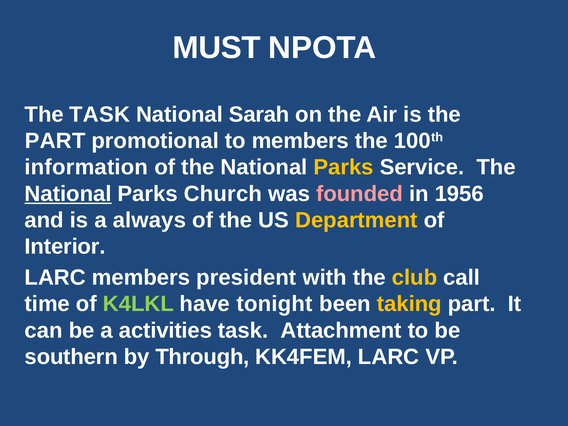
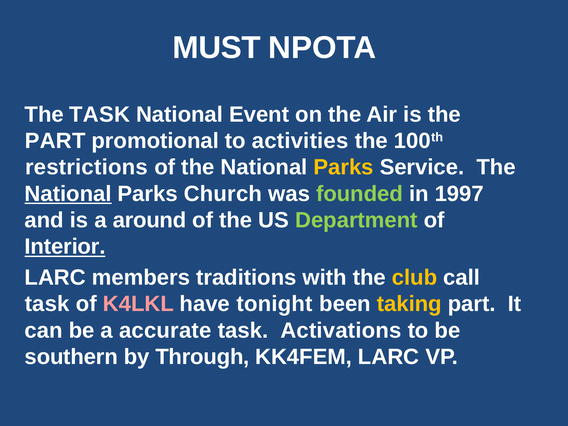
Sarah: Sarah -> Event (259, 114)
to members: members -> activities (300, 141)
information: information -> restrictions (86, 167)
founded colour: pink -> light green (360, 194)
1956: 1956 -> 1997 (459, 194)
always: always -> around (150, 220)
Department colour: yellow -> light green (356, 220)
Interior underline: none -> present (65, 247)
president: president -> traditions (246, 278)
time: time -> task (47, 304)
K4LKL colour: light green -> pink (138, 304)
activities: activities -> accurate (165, 330)
Attachment: Attachment -> Activations (341, 330)
